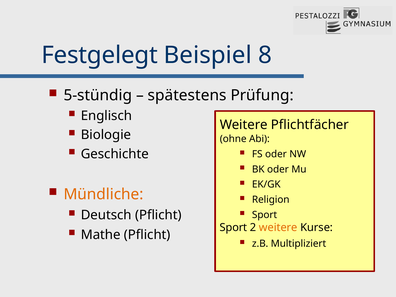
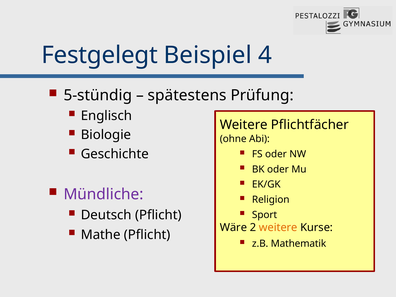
8: 8 -> 4 (265, 55)
Mündliche colour: orange -> purple (104, 194)
Sport: Sport -> Wäre (233, 227)
Multipliziert: Multipliziert -> Mathematik (298, 244)
